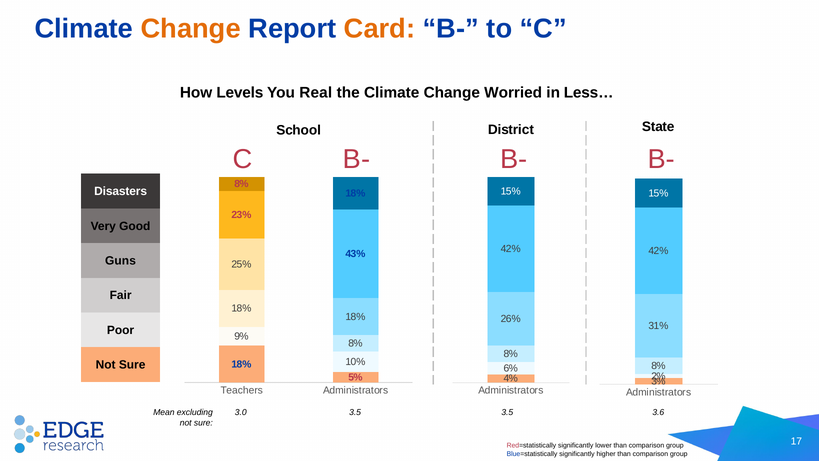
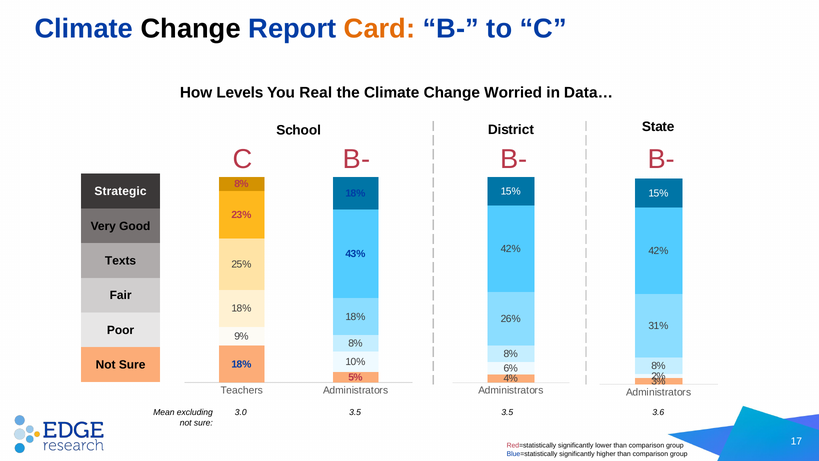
Change colour: orange -> black (191, 29)
Less…: Less… -> Data… (588, 93)
Disasters: Disasters -> Strategic (120, 191)
Guns: Guns -> Texts (121, 261)
